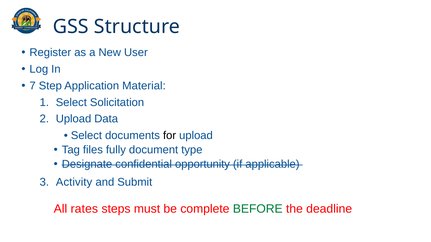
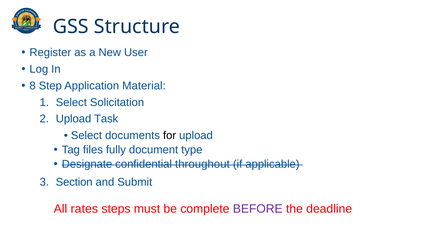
7: 7 -> 8 (33, 86)
Data: Data -> Task (106, 119)
opportunity: opportunity -> throughout (202, 164)
Activity: Activity -> Section (74, 183)
BEFORE colour: green -> purple (258, 209)
